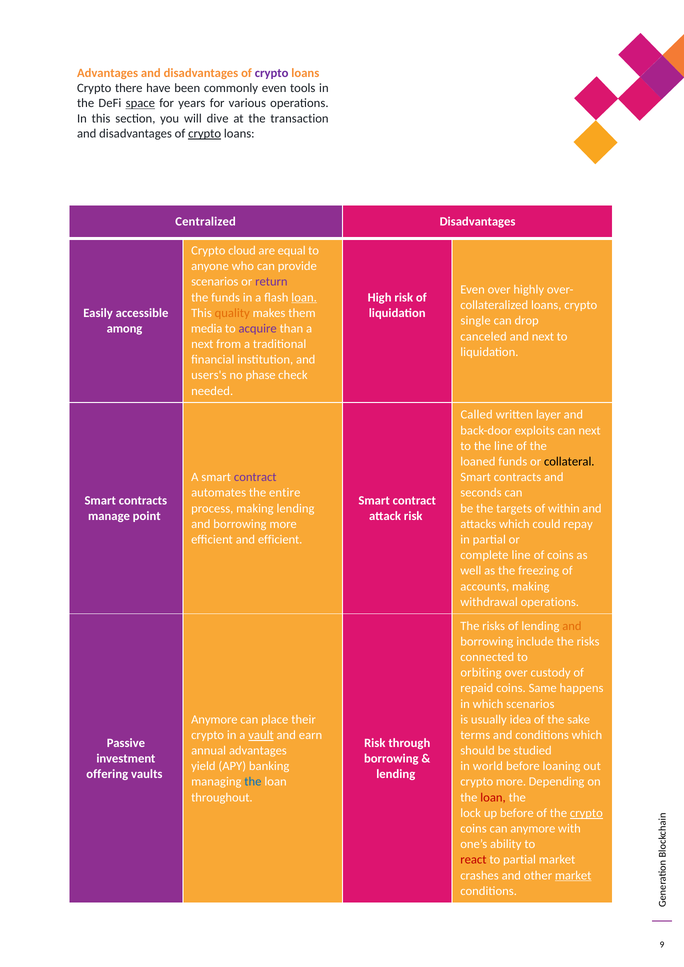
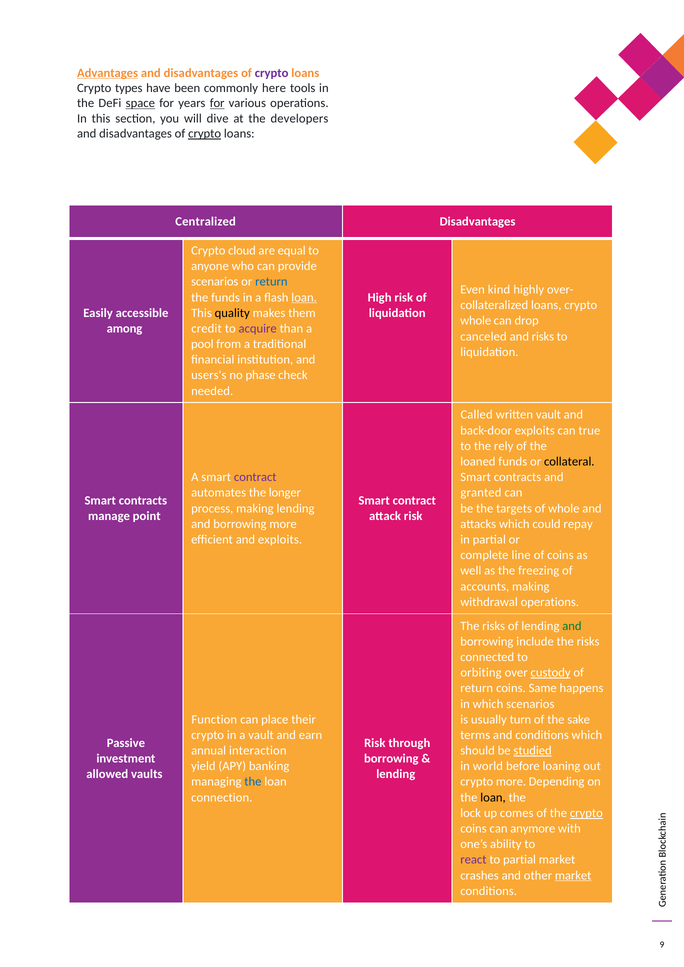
Advantages underline: none -> present (108, 73)
there: there -> types (129, 88)
commonly even: even -> here (274, 88)
for underline: none -> present (217, 103)
transaction: transaction -> developers (299, 119)
return colour: purple -> blue (271, 282)
Even over: over -> kind (499, 290)
quality colour: orange -> black (232, 313)
single: single -> whole (476, 321)
media: media -> credit (207, 329)
and next: next -> risks (543, 336)
next: next -> pool (202, 344)
written layer: layer -> vault (548, 415)
can next: next -> true (589, 431)
the line: line -> rely (504, 446)
entire: entire -> longer (285, 493)
seconds: seconds -> granted (481, 493)
of within: within -> whole (564, 509)
and efficient: efficient -> exploits (280, 540)
and colour: orange -> green (572, 626)
custody underline: none -> present (551, 673)
repaid: repaid -> return (477, 689)
Anymore: Anymore -> Function (214, 720)
idea: idea -> turn (520, 720)
vault underline: present -> none (261, 735)
annual advantages: advantages -> interaction (258, 751)
studied underline: none -> present (533, 751)
offering: offering -> allowed (107, 774)
throughout: throughout -> connection (222, 798)
loan colour: red -> black (493, 798)
up before: before -> comes (517, 813)
react colour: red -> purple (473, 860)
